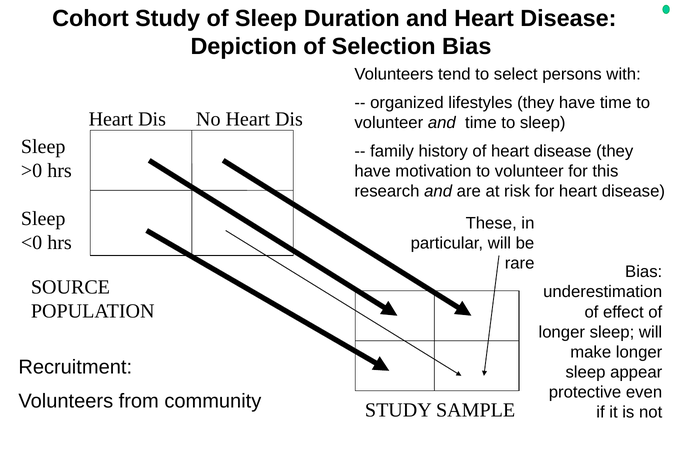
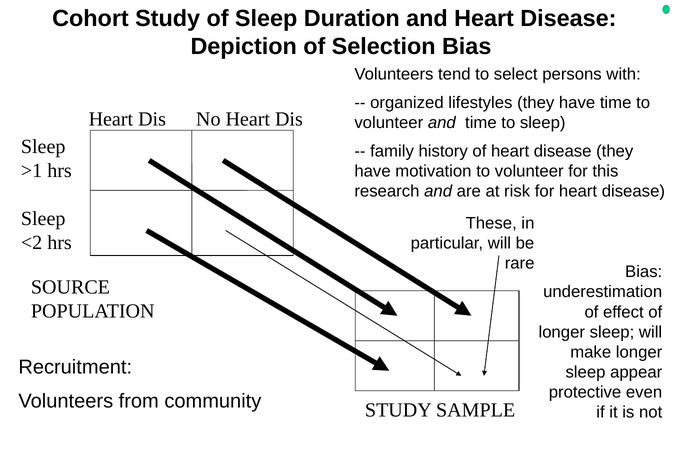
>0: >0 -> >1 (32, 171)
<0: <0 -> <2 (32, 243)
